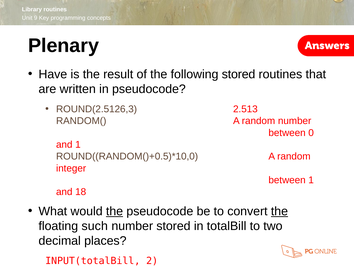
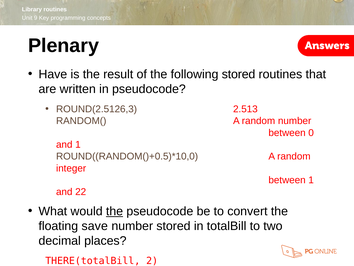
18: 18 -> 22 (81, 192)
the underline: present -> none (279, 211)
such: such -> save (95, 226)
INPUT(totalBill: INPUT(totalBill -> THERE(totalBill (93, 260)
